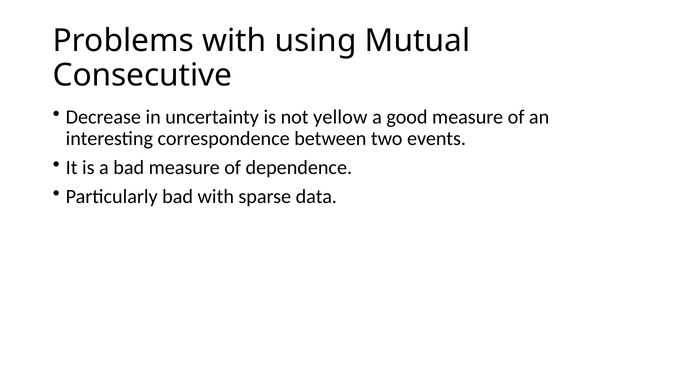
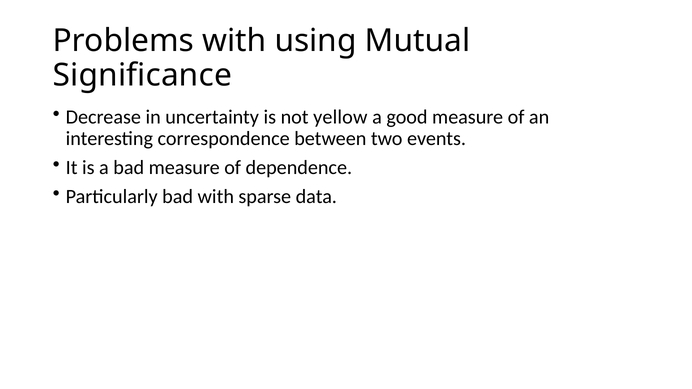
Consecutive: Consecutive -> Significance (142, 75)
